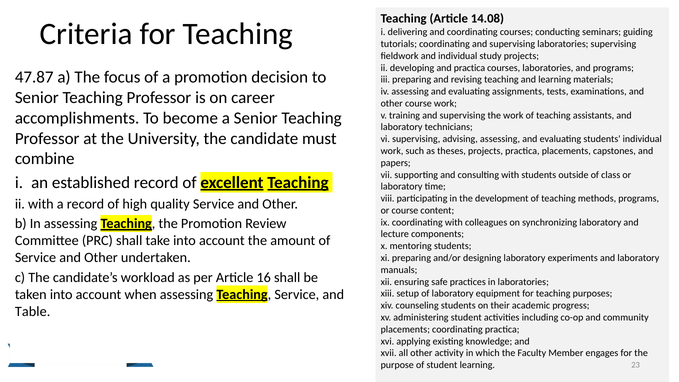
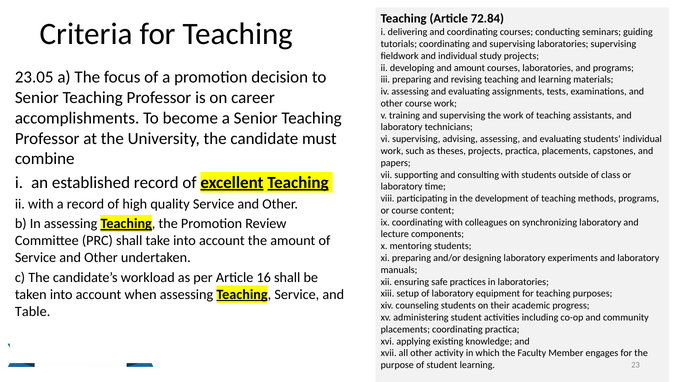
14.08: 14.08 -> 72.84 (487, 19)
and practica: practica -> amount (469, 68)
47.87: 47.87 -> 23.05 (34, 77)
